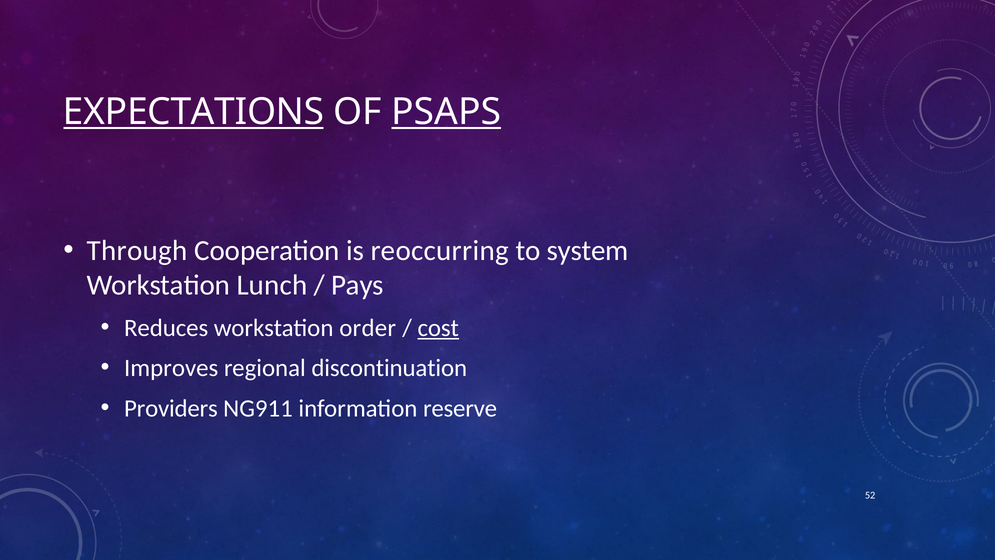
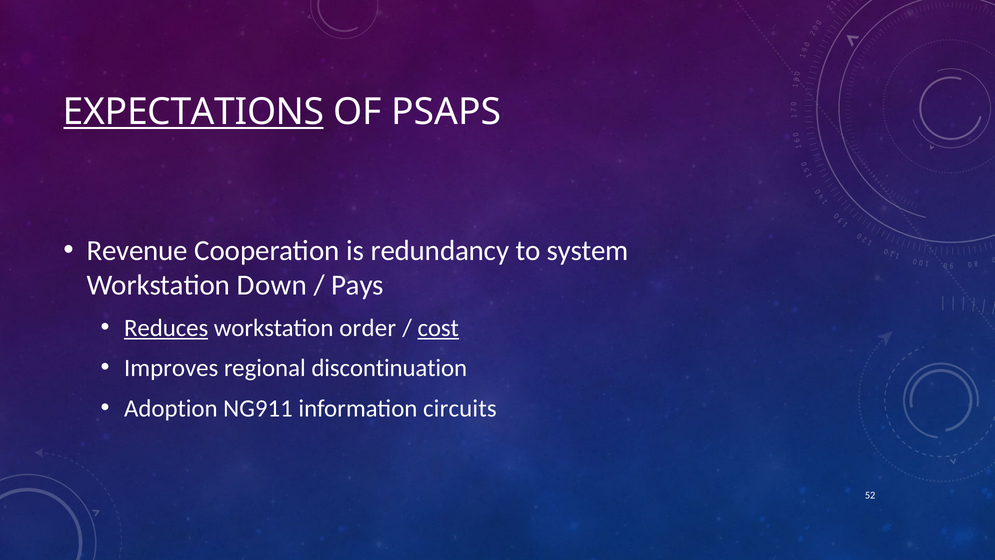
PSAPS underline: present -> none (446, 112)
Through: Through -> Revenue (137, 250)
reoccurring: reoccurring -> redundancy (440, 250)
Lunch: Lunch -> Down (272, 285)
Reduces underline: none -> present (166, 328)
Providers: Providers -> Adoption (171, 408)
reserve: reserve -> circuits (460, 408)
